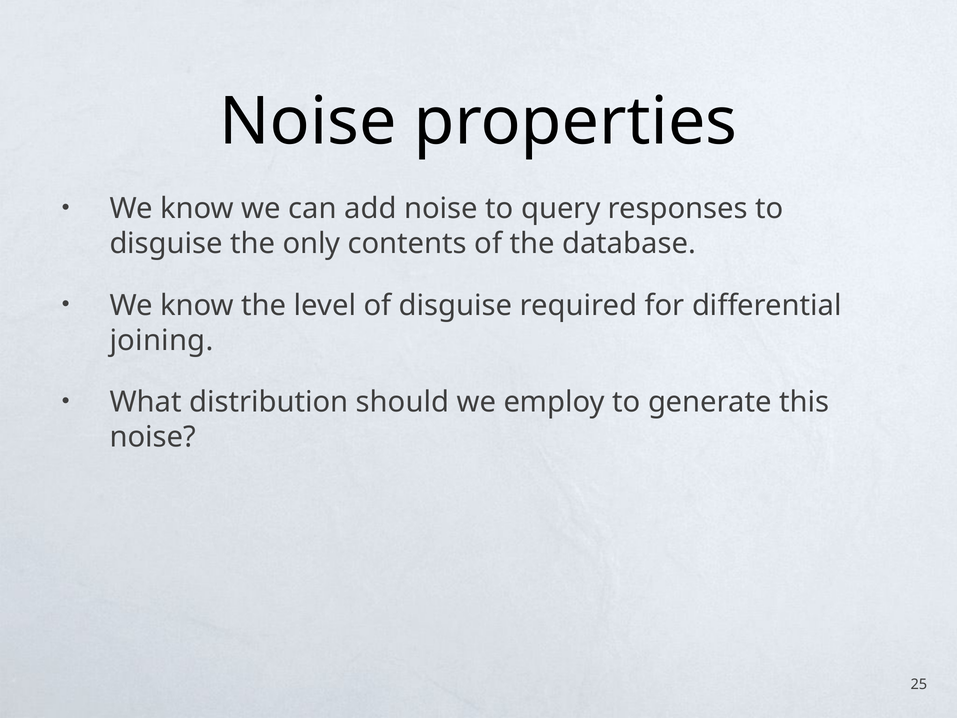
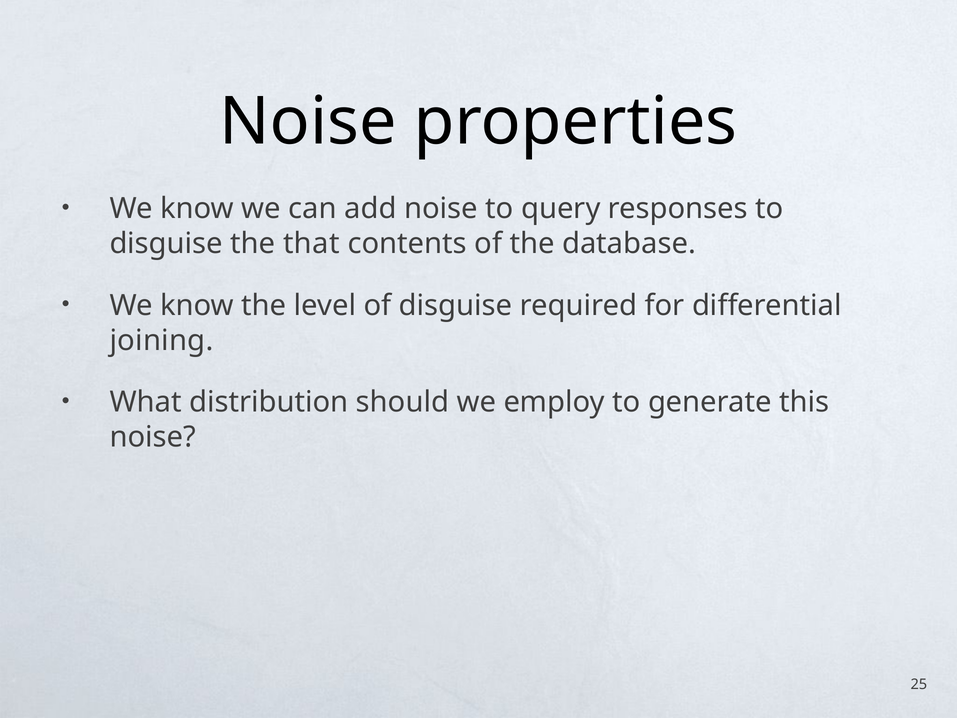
only: only -> that (311, 244)
